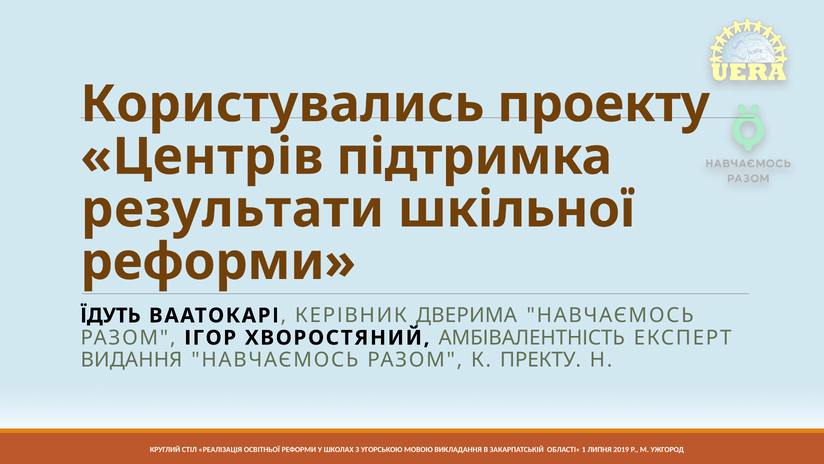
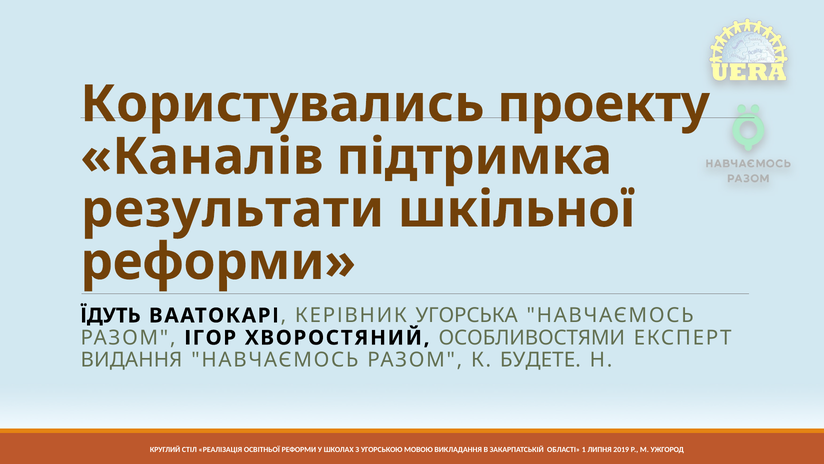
Центрів: Центрів -> Каналів (202, 157)
ДВЕРИМА: ДВЕРИМА -> УГОРСЬКА (467, 315)
АМБІВАЛЕНТНІСТЬ: АМБІВАЛЕНТНІСТЬ -> ОСОБЛИВОСТЯМИ (532, 337)
ПРЕКТУ: ПРЕКТУ -> БУДЕТЕ (540, 360)
